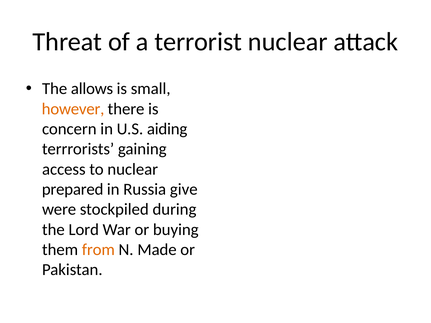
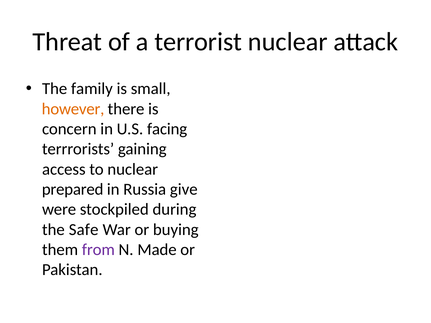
allows: allows -> family (92, 89)
aiding: aiding -> facing (167, 129)
Lord: Lord -> Safe (84, 230)
from colour: orange -> purple (98, 250)
